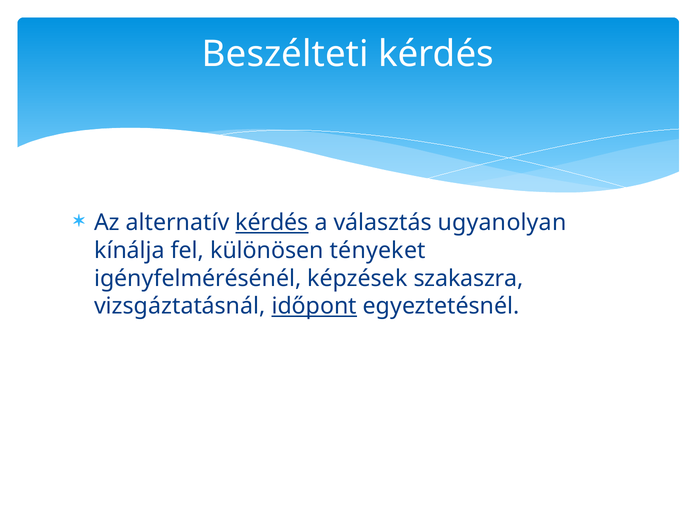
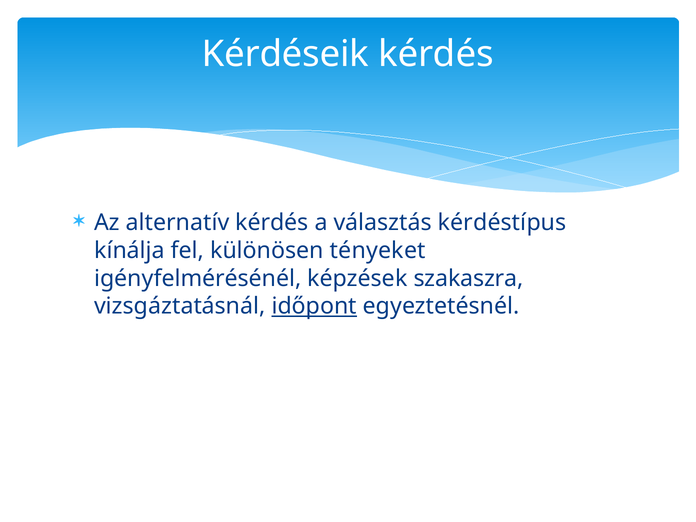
Beszélteti: Beszélteti -> Kérdéseik (285, 54)
kérdés underline: present -> none (272, 223)
ugyanolyan: ugyanolyan -> kérdéstípus (502, 223)
